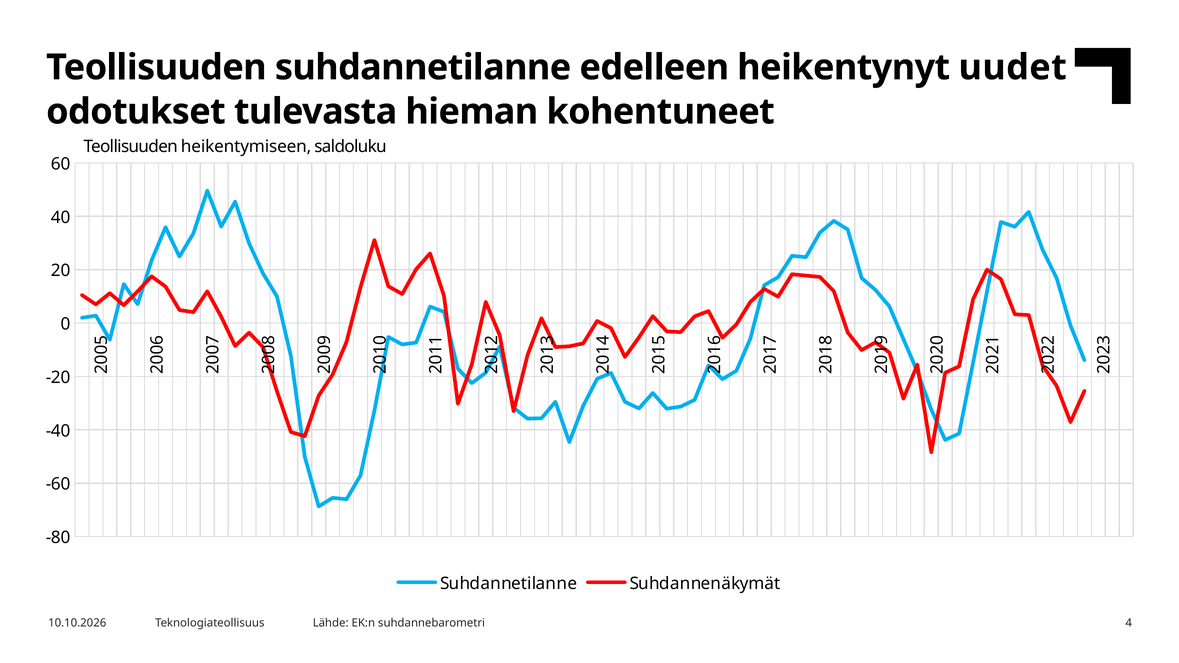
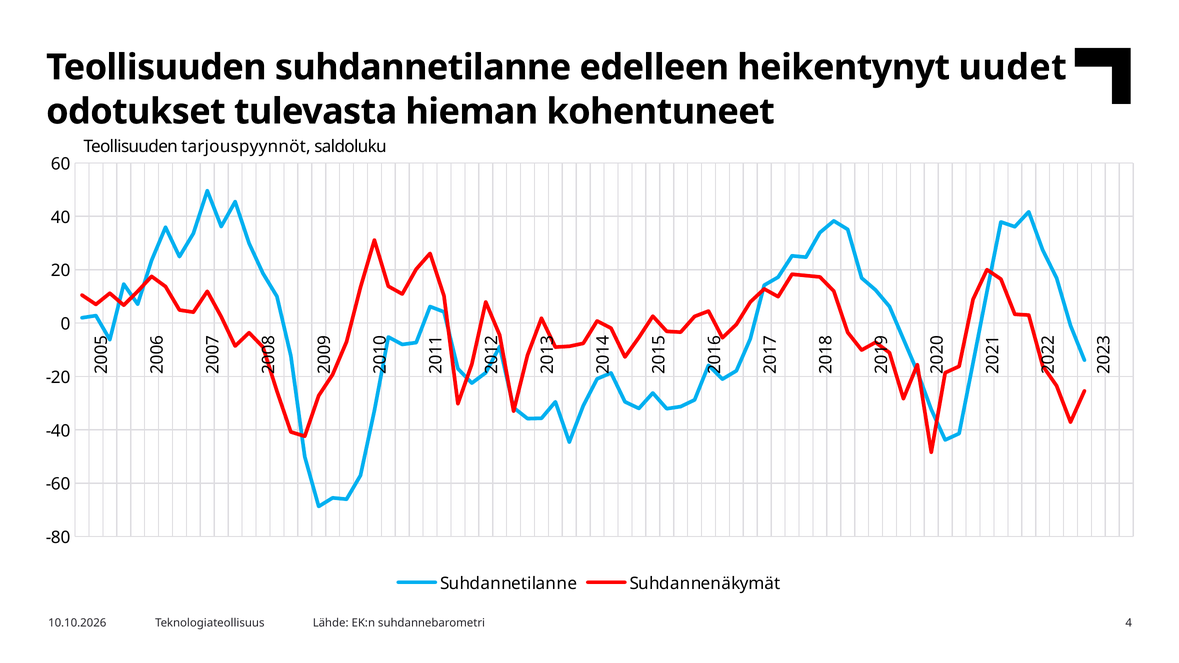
heikentymiseen: heikentymiseen -> tarjouspyynnöt (246, 147)
